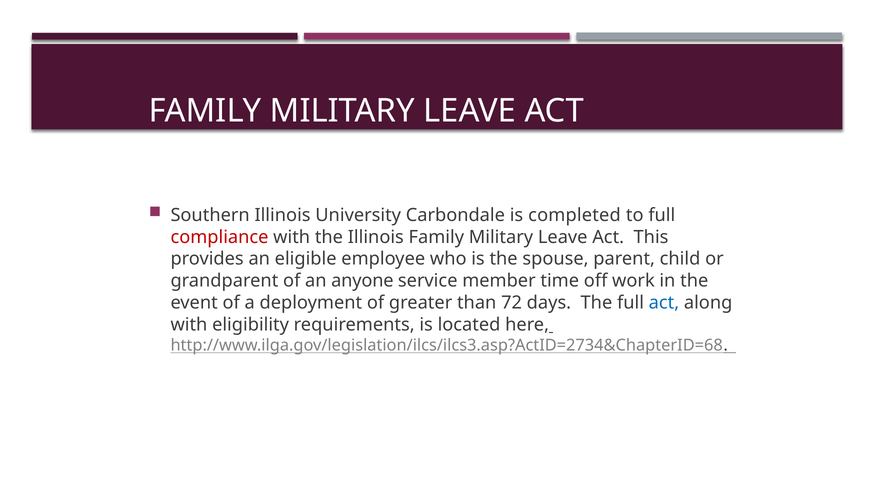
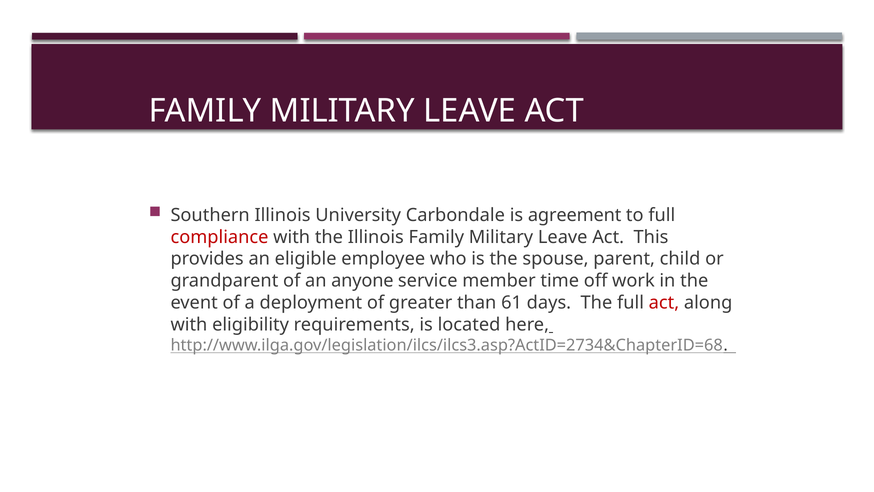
completed: completed -> agreement (575, 215)
72: 72 -> 61 (512, 302)
act colour: blue -> red (664, 302)
